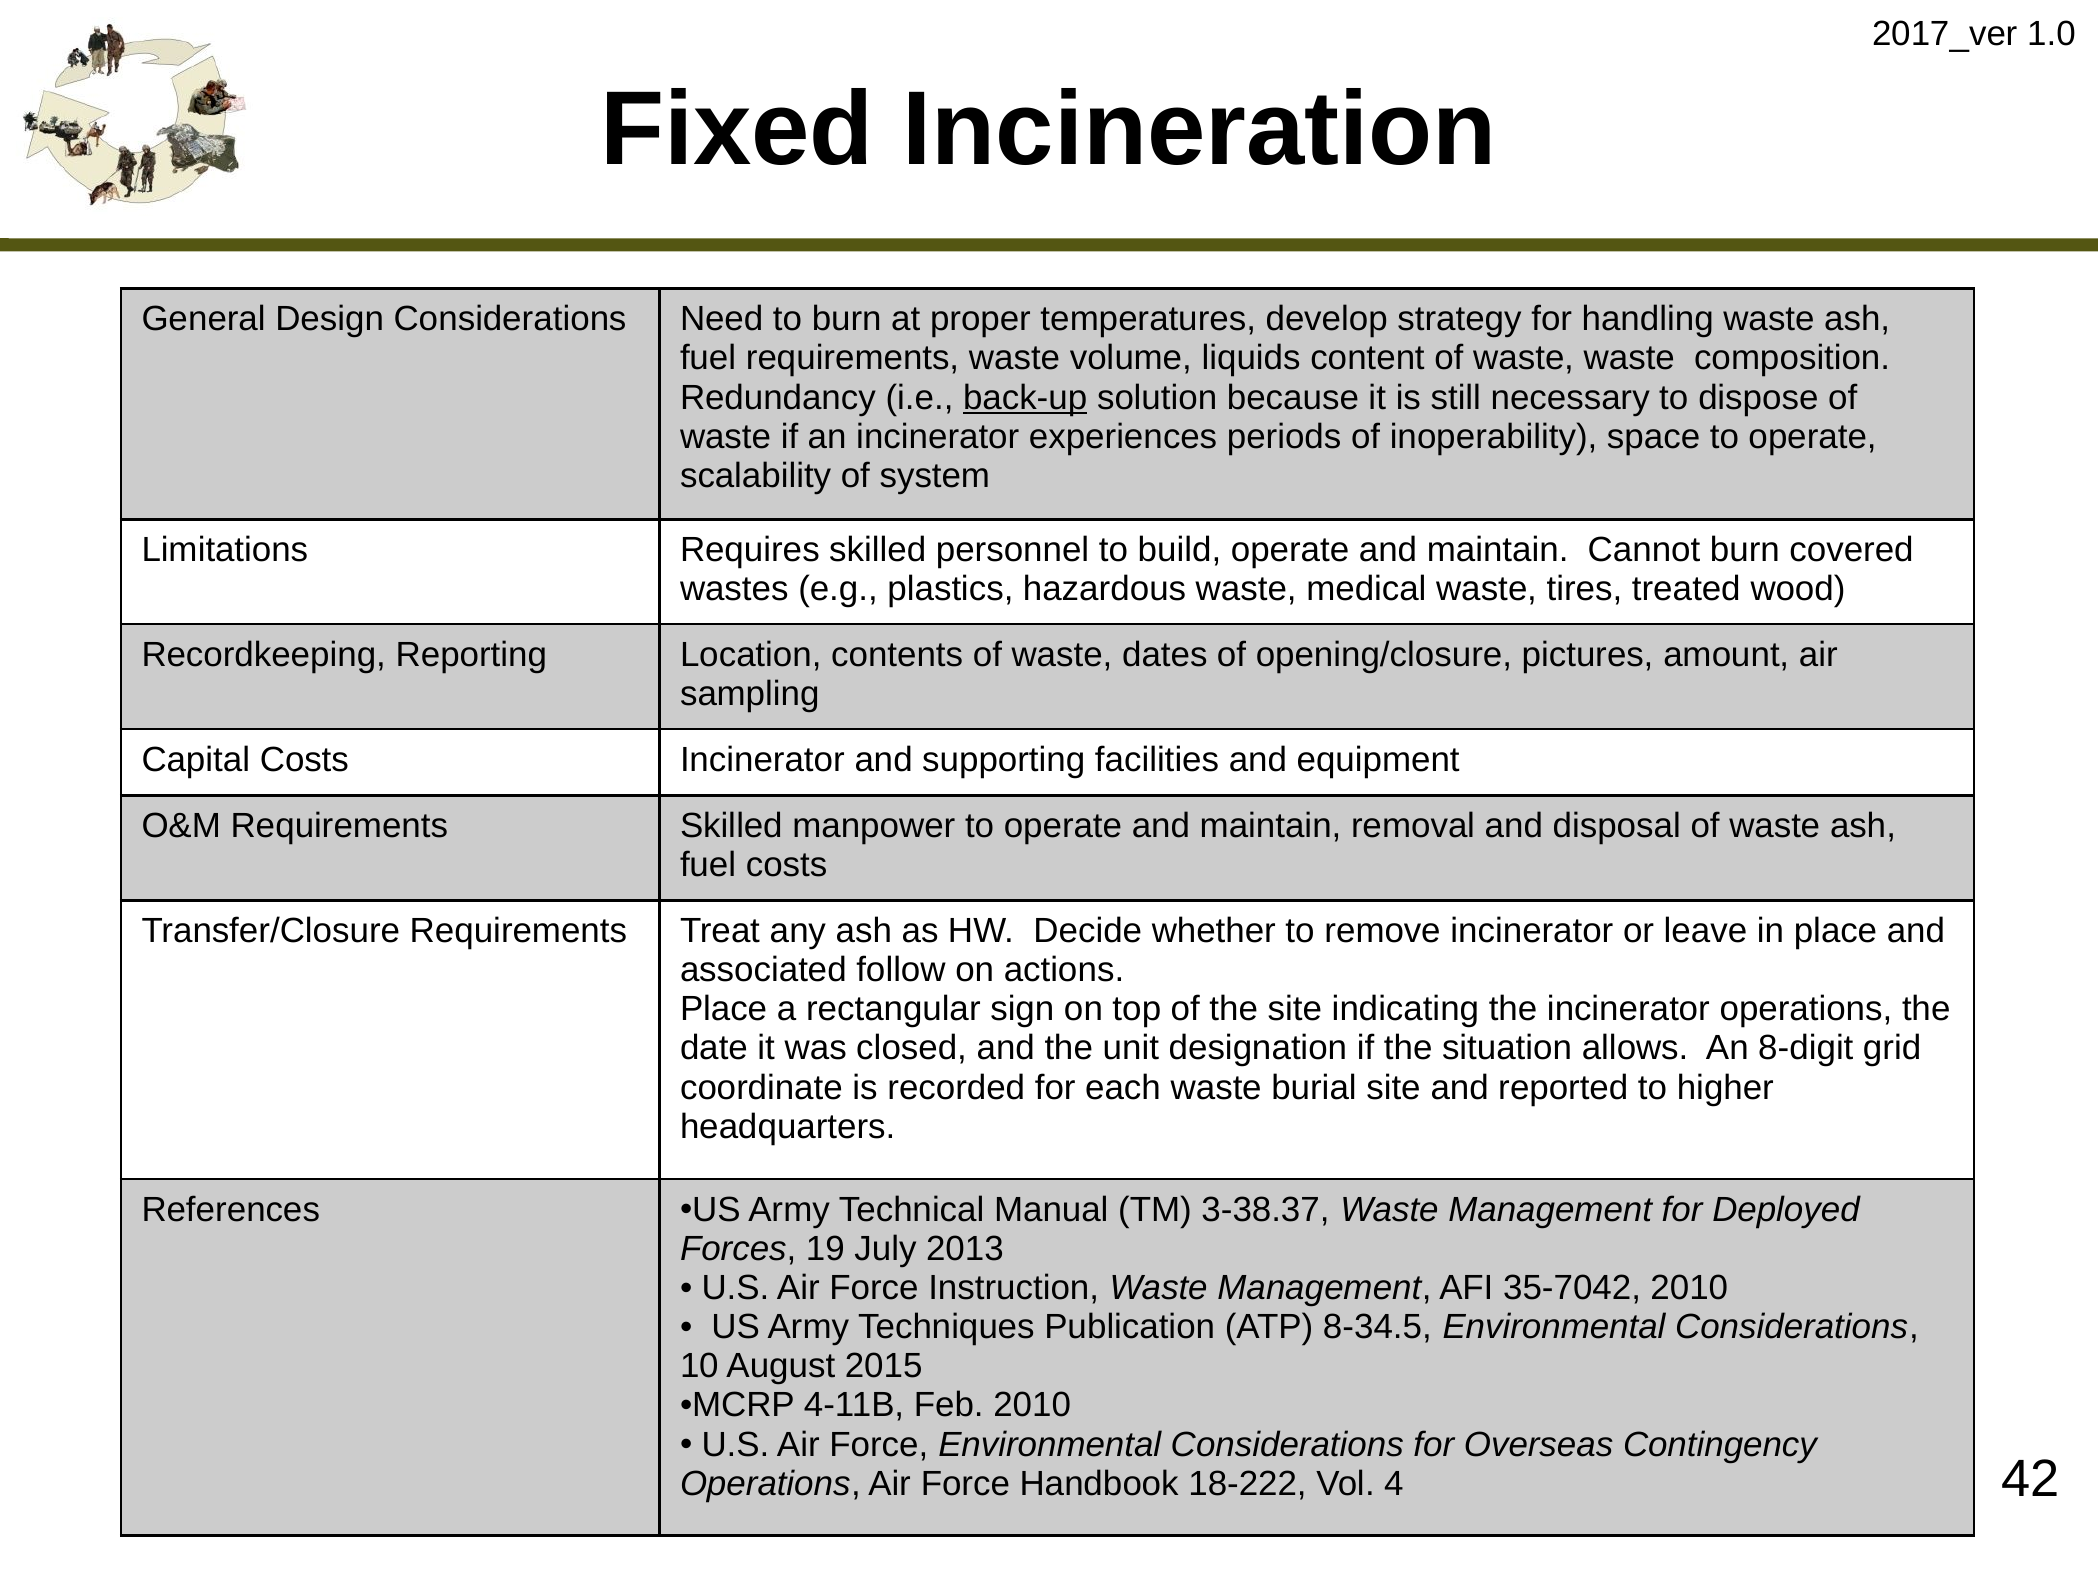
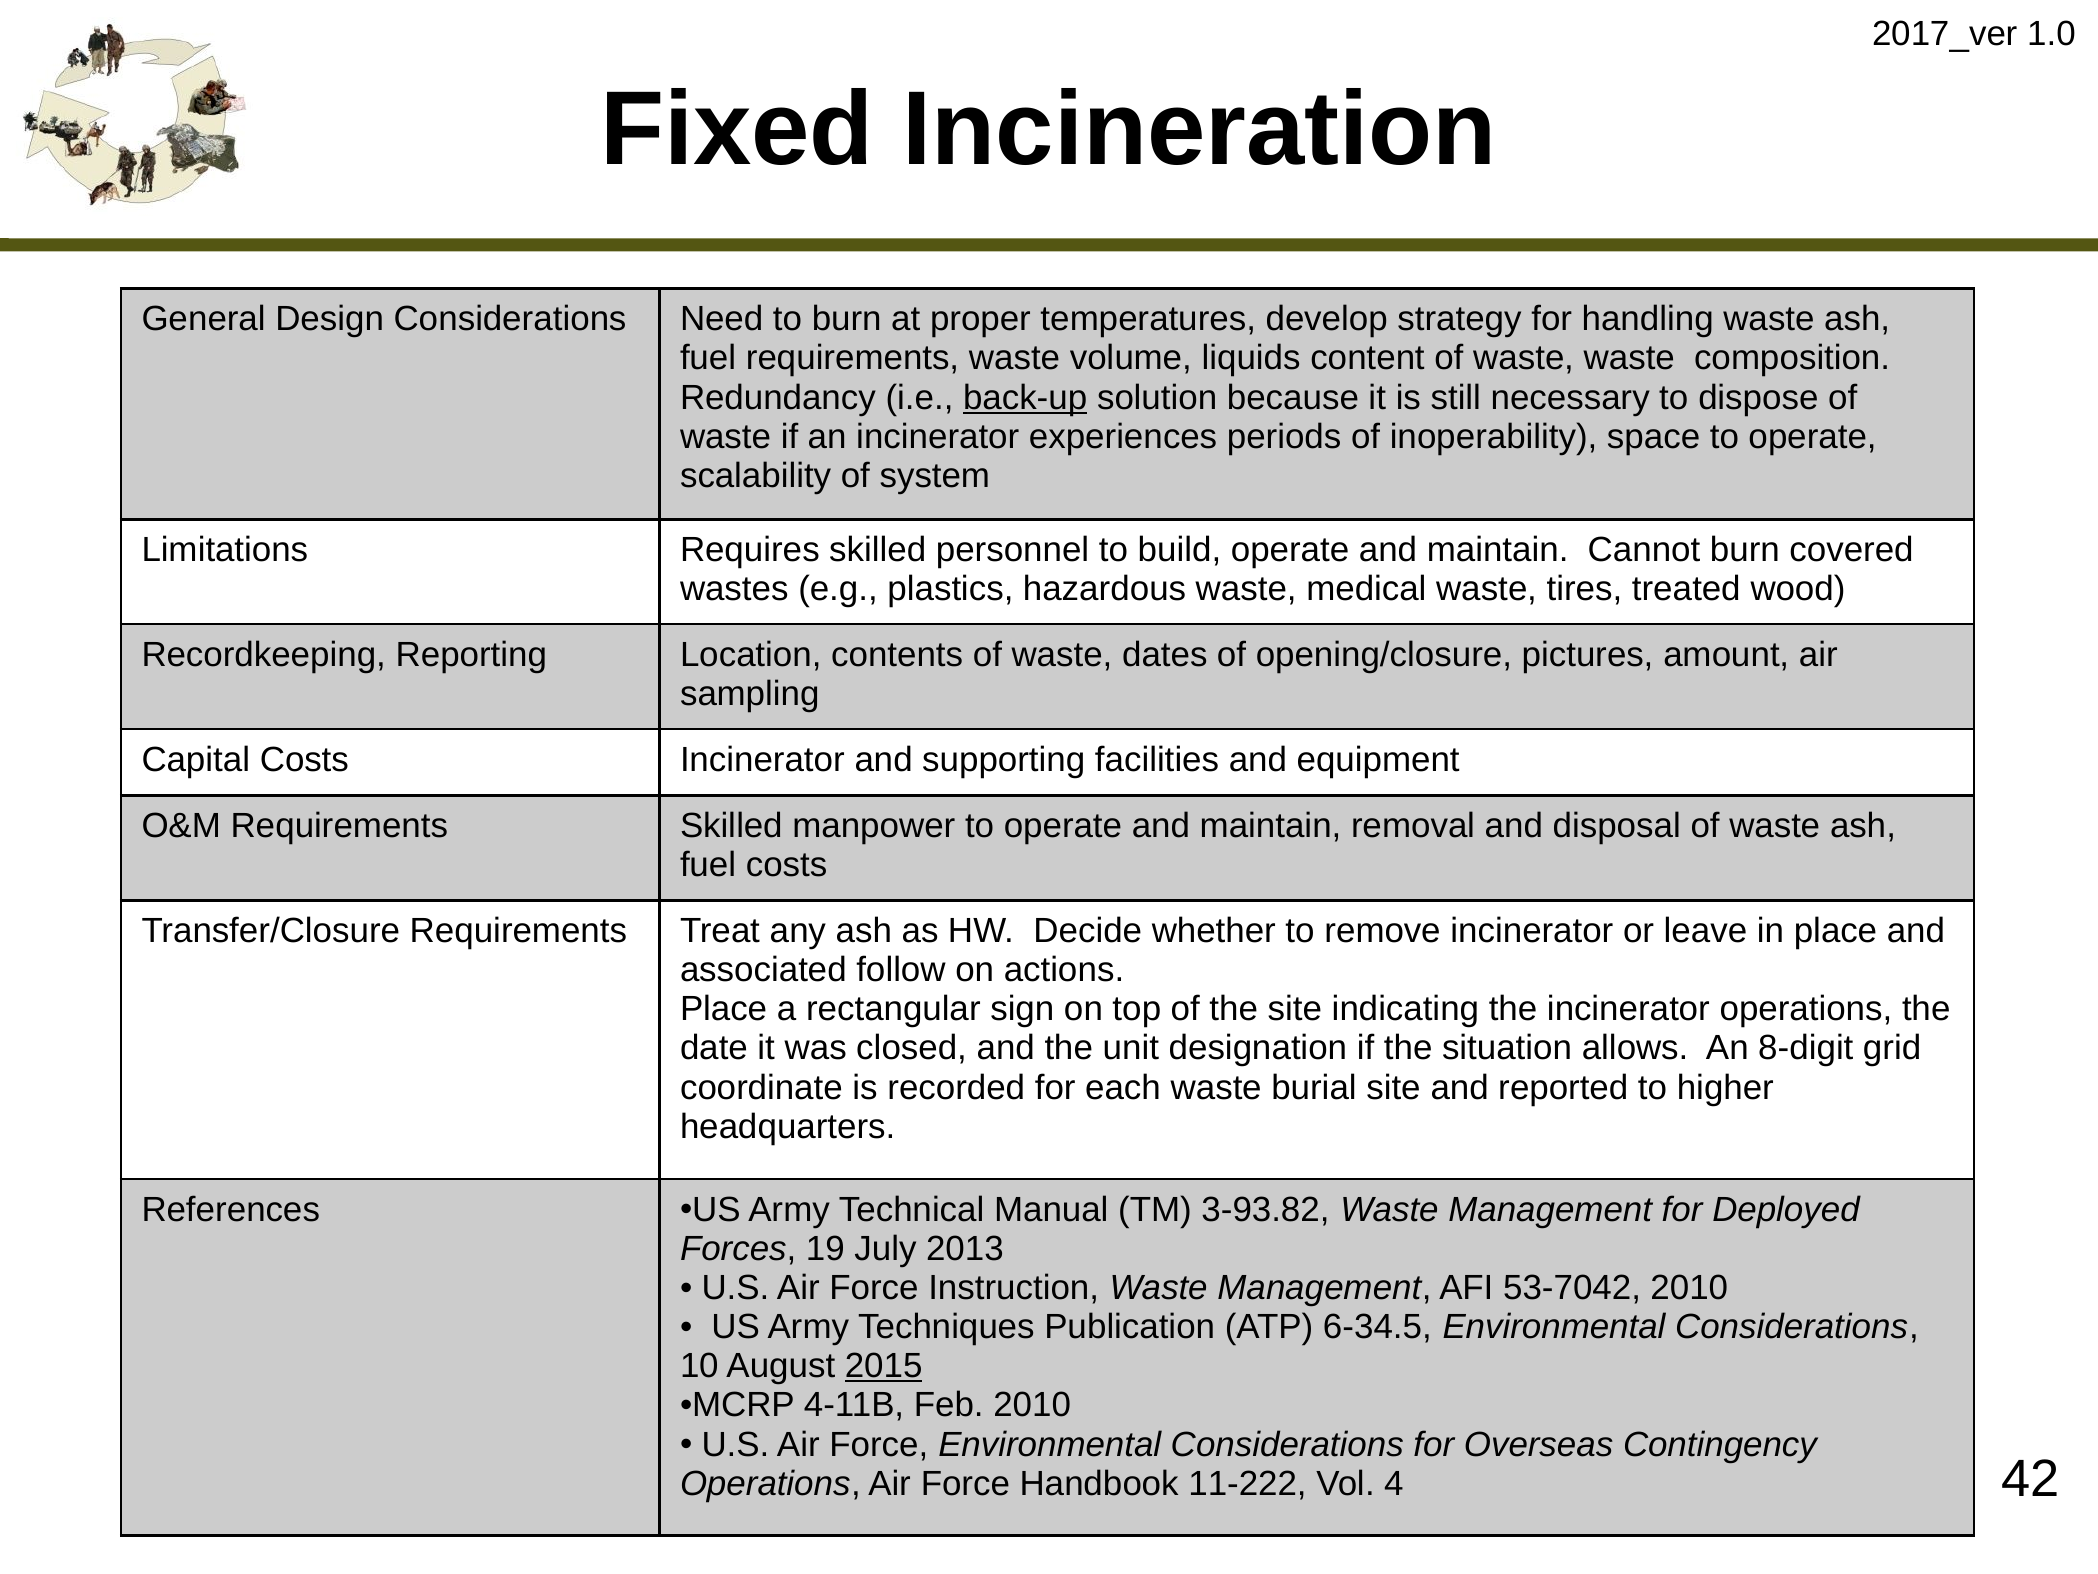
3-38.37: 3-38.37 -> 3-93.82 (1265, 1209)
35-7042: 35-7042 -> 53-7042 (1572, 1287)
8-34.5: 8-34.5 -> 6-34.5 (1377, 1327)
2015 underline: none -> present (884, 1366)
18-222: 18-222 -> 11-222 (1248, 1483)
